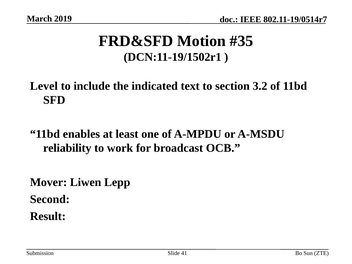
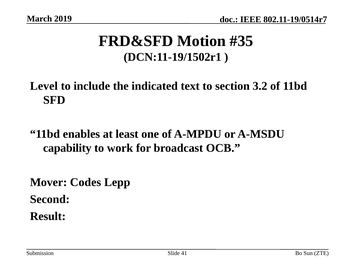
reliability: reliability -> capability (67, 148)
Liwen: Liwen -> Codes (86, 182)
